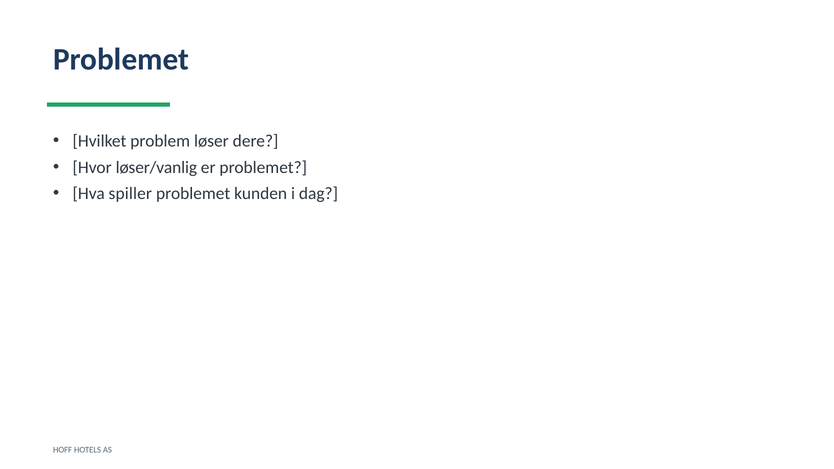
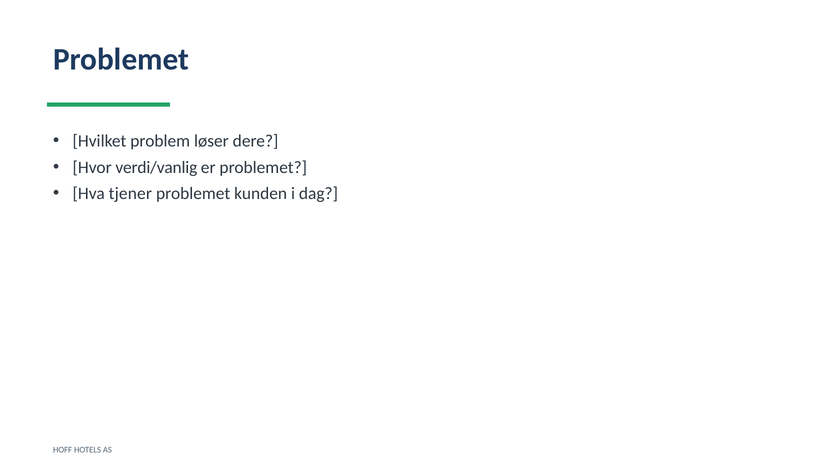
løser/vanlig: løser/vanlig -> verdi/vanlig (156, 167)
spiller: spiller -> tjener (130, 193)
